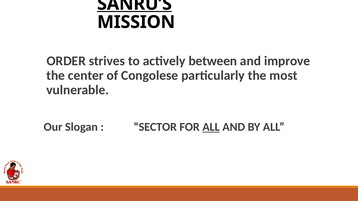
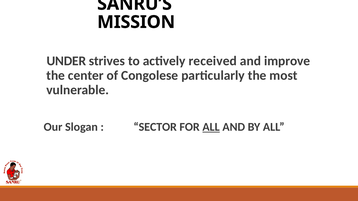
SANRU’S underline: present -> none (135, 4)
ORDER: ORDER -> UNDER (66, 61)
between: between -> received (213, 61)
